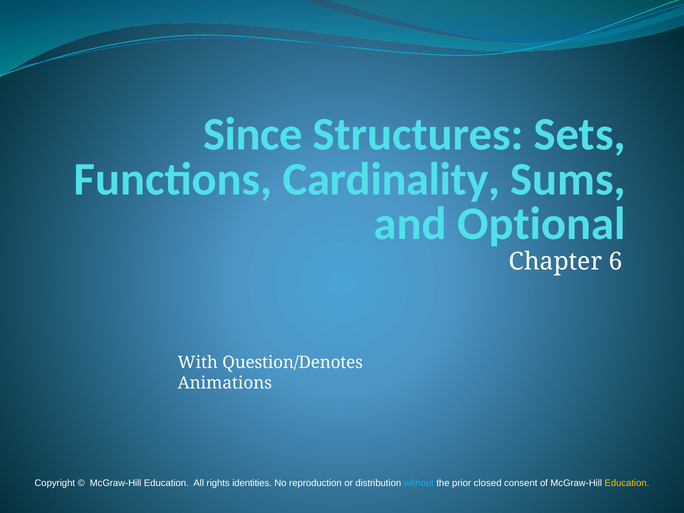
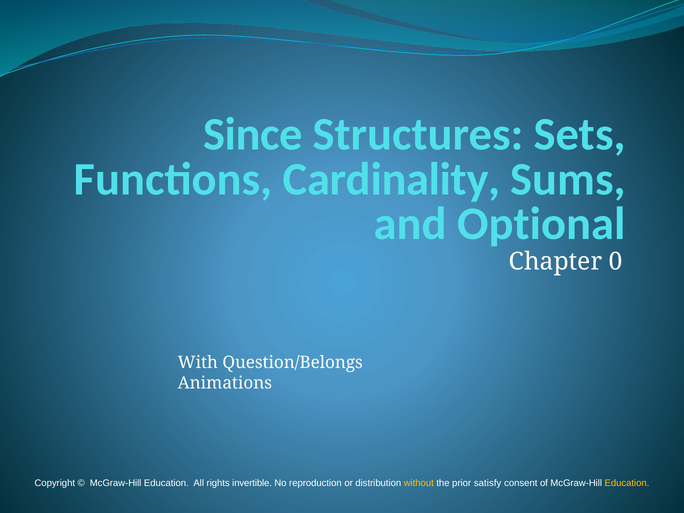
6: 6 -> 0 (616, 261)
Question/Denotes: Question/Denotes -> Question/Belongs (293, 363)
identities: identities -> invertible (252, 483)
without colour: light blue -> yellow (419, 483)
closed: closed -> satisfy (488, 483)
